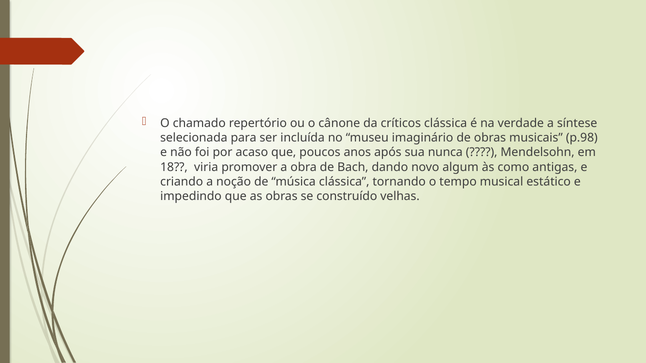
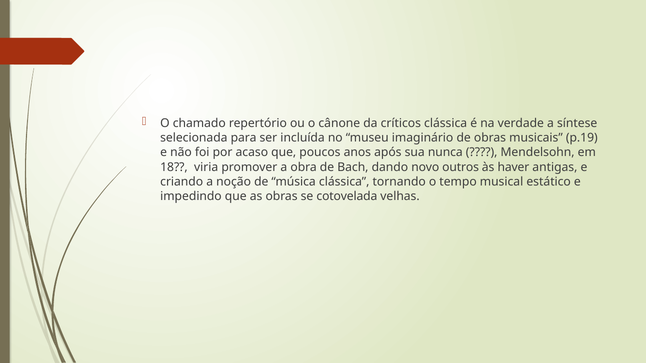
p.98: p.98 -> p.19 (582, 138)
algum: algum -> outros (461, 167)
como: como -> haver (513, 167)
construído: construído -> cotovelada (347, 196)
